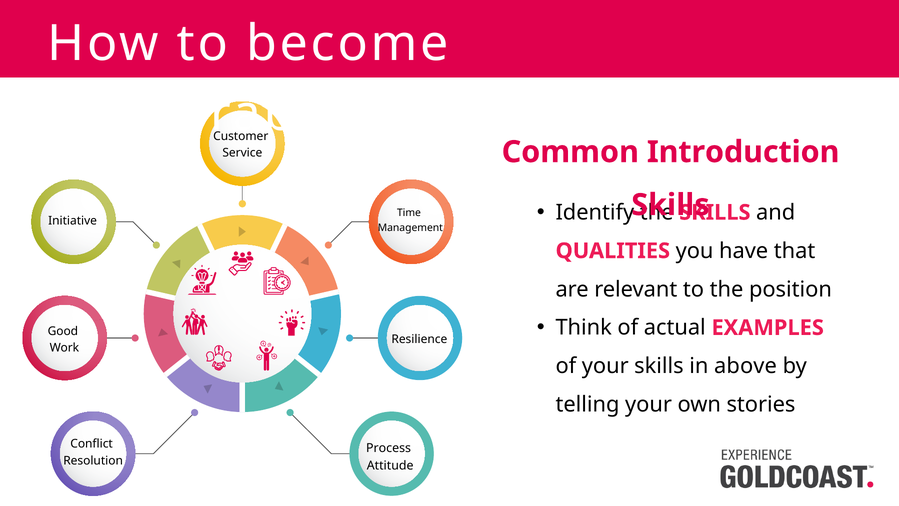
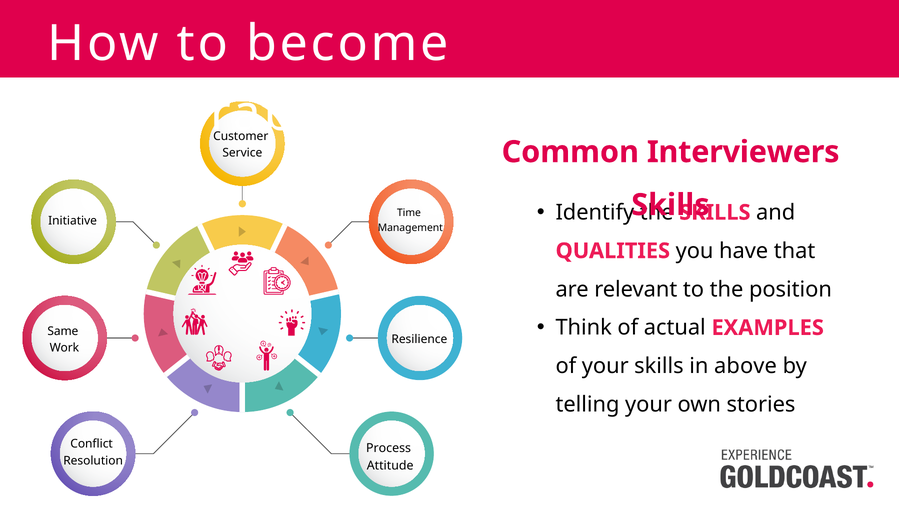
Introduction: Introduction -> Interviewers (743, 152)
Good: Good -> Same (63, 331)
